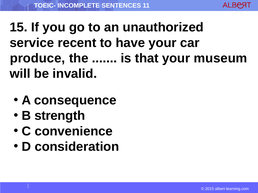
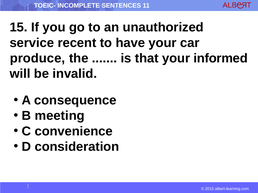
museum: museum -> informed (221, 58)
strength: strength -> meeting (60, 116)
